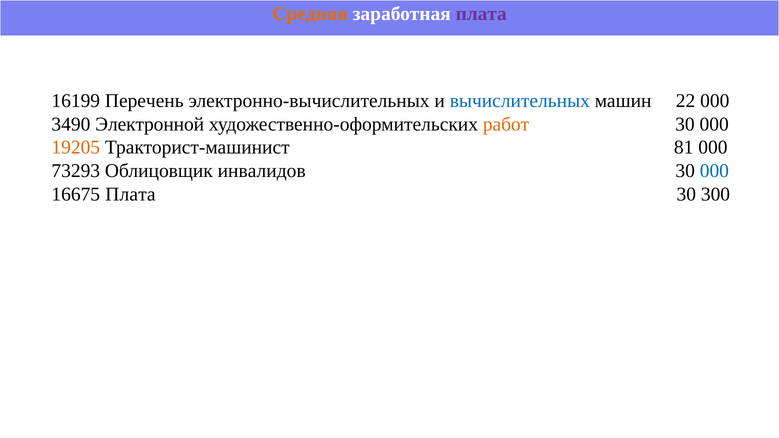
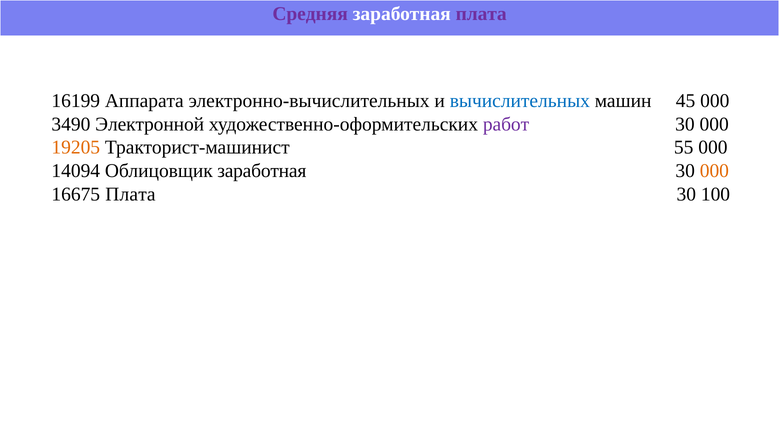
Средняя colour: orange -> purple (310, 14)
Перечень: Перечень -> Аппарата (144, 101)
22: 22 -> 45 (686, 101)
работ colour: orange -> purple (506, 124)
81: 81 -> 55 (684, 147)
73293: 73293 -> 14094 (76, 171)
Облицовщик инвалидов: инвалидов -> заработная (262, 171)
000 colour: blue -> orange (714, 171)
300: 300 -> 100 (715, 194)
